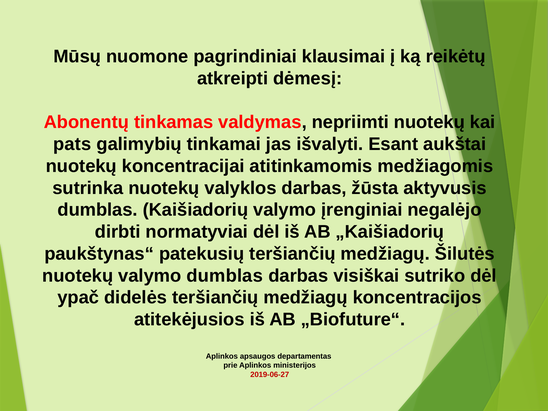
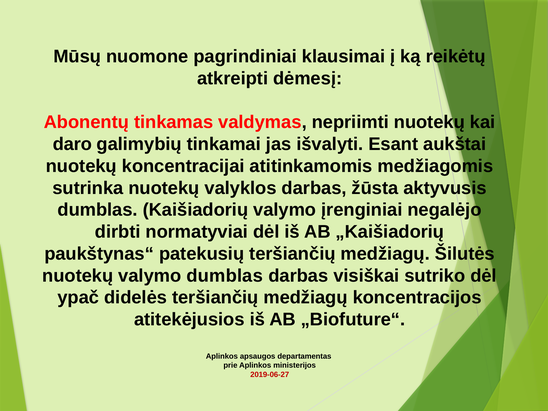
pats: pats -> daro (72, 144)
